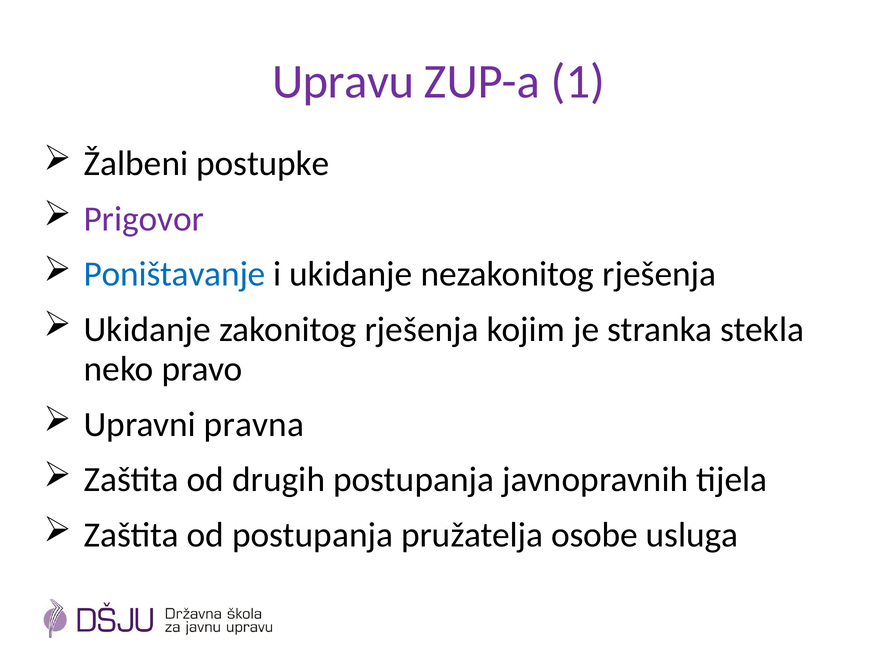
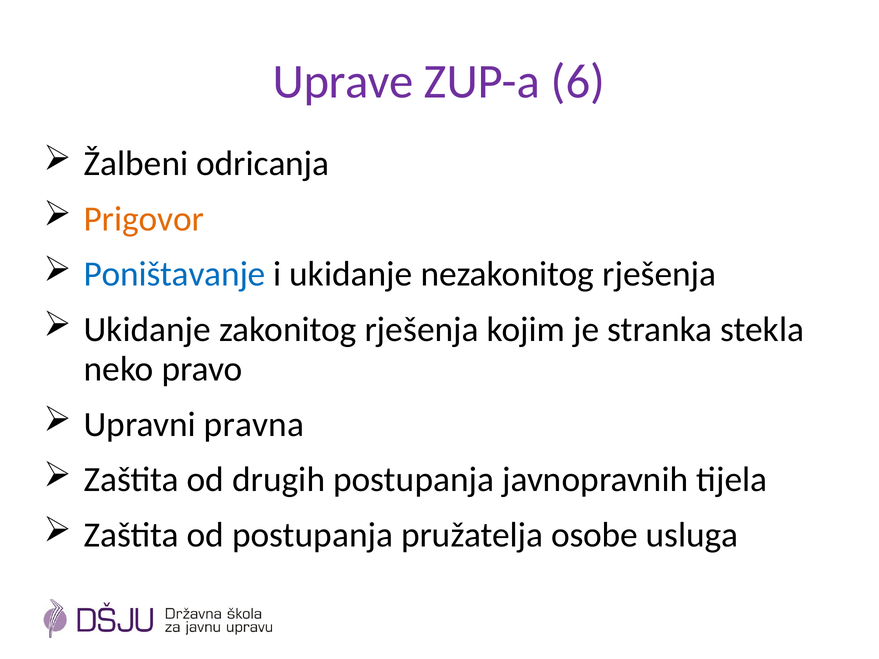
Upravu: Upravu -> Uprave (343, 81)
1: 1 -> 6 (578, 81)
postupke: postupke -> odricanja (263, 164)
Prigovor colour: purple -> orange (144, 219)
